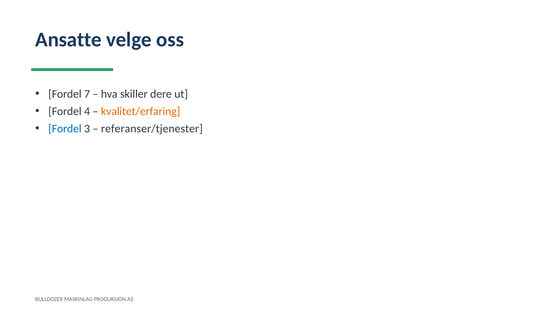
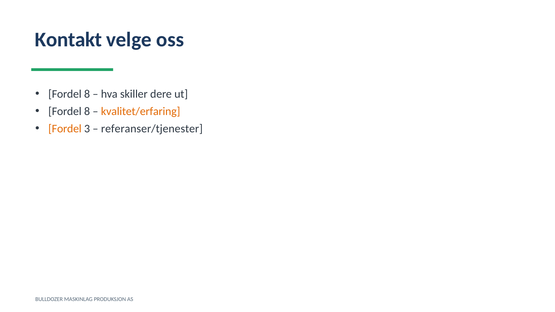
Ansatte: Ansatte -> Kontakt (68, 40)
7: 7 -> 8 (87, 94)
4: 4 -> 8 (87, 111)
Fordel colour: blue -> orange (65, 129)
